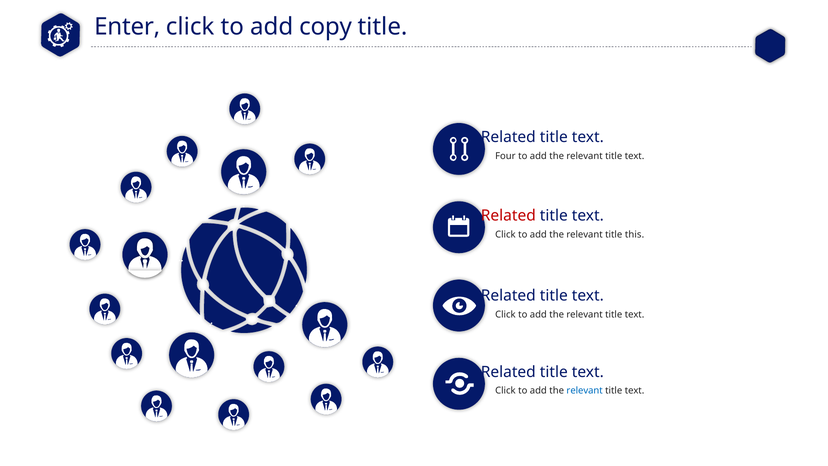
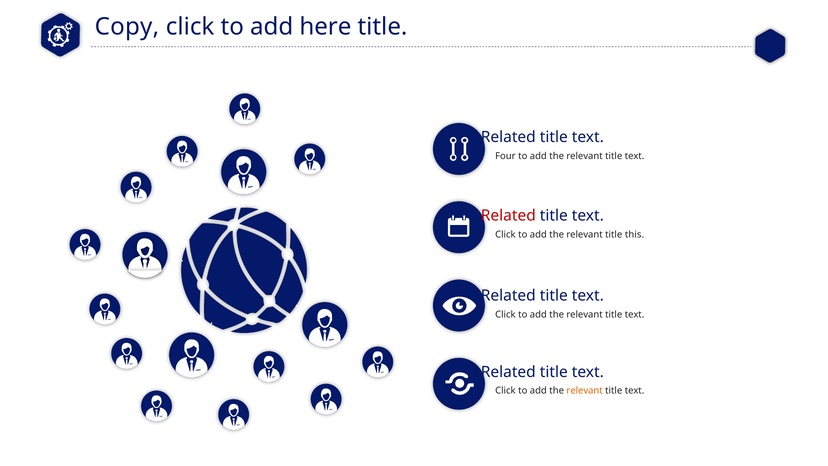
Enter: Enter -> Copy (127, 27)
copy: copy -> here (325, 27)
relevant colour: blue -> orange (585, 391)
